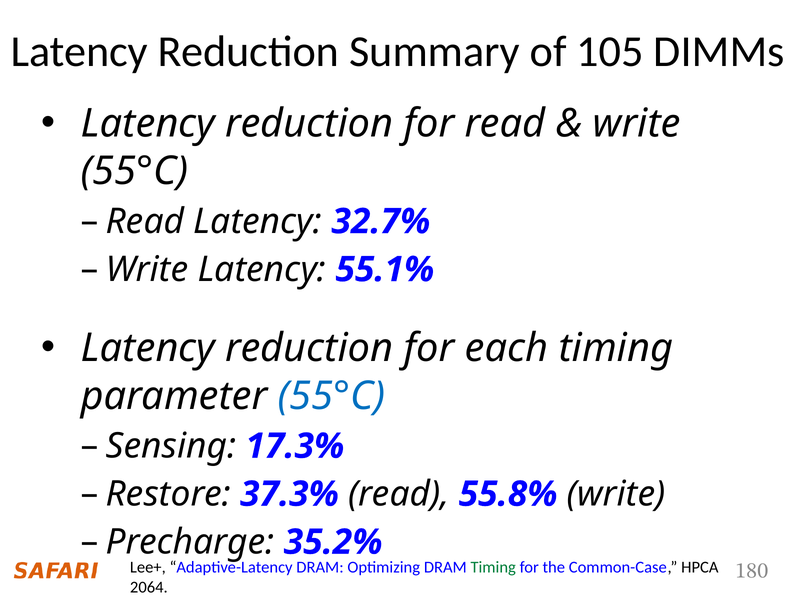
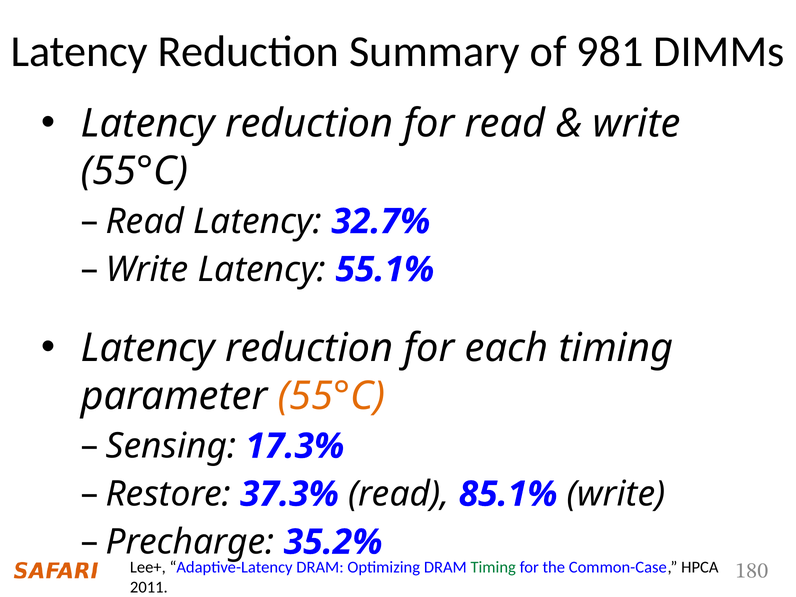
105: 105 -> 981 (610, 51)
55°C colour: blue -> orange (332, 396)
55.8%: 55.8% -> 85.1% (508, 494)
2064: 2064 -> 2011 (149, 587)
